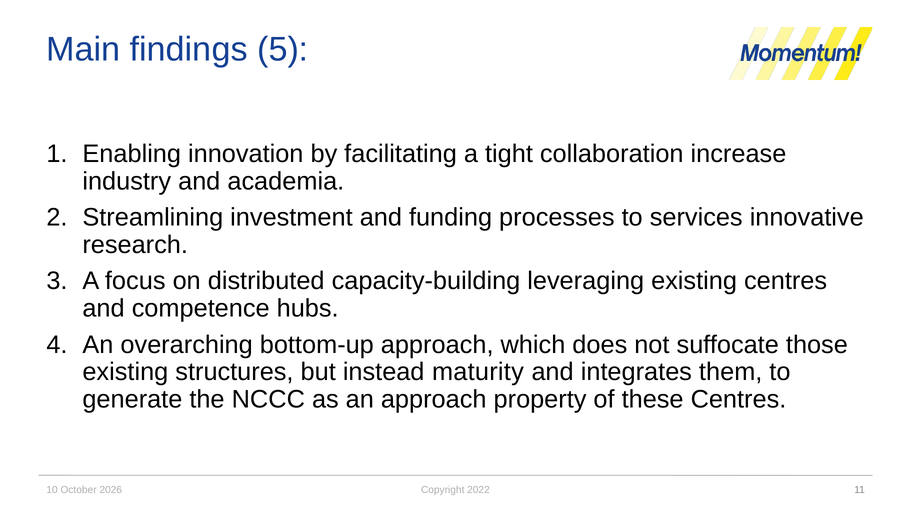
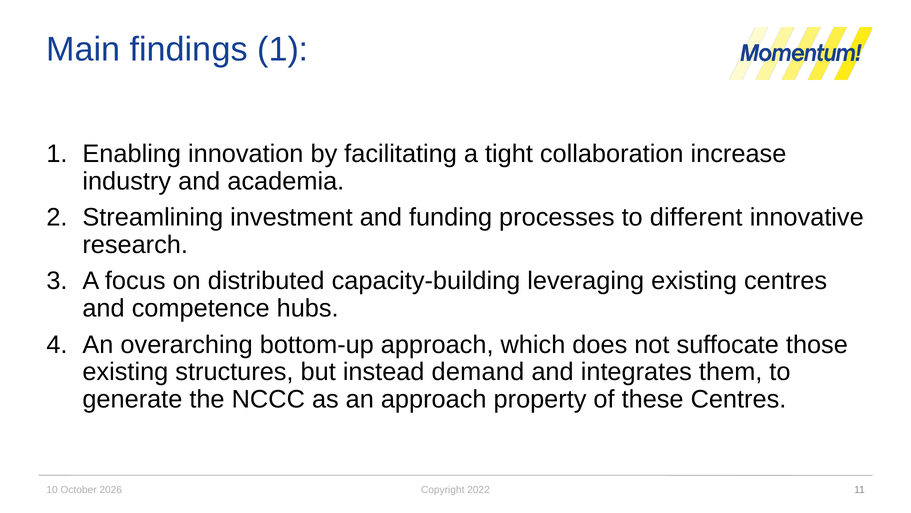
findings 5: 5 -> 1 (283, 49)
services: services -> different (696, 217)
maturity: maturity -> demand (478, 372)
